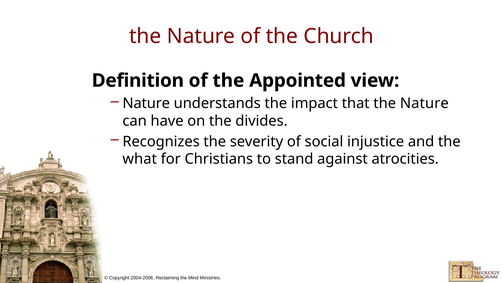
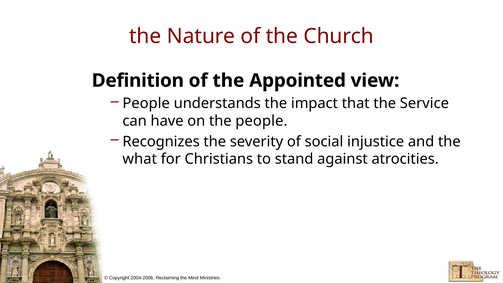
Nature: Nature -> People (146, 103)
that the Nature: Nature -> Service (424, 103)
the divides: divides -> people (261, 121)
